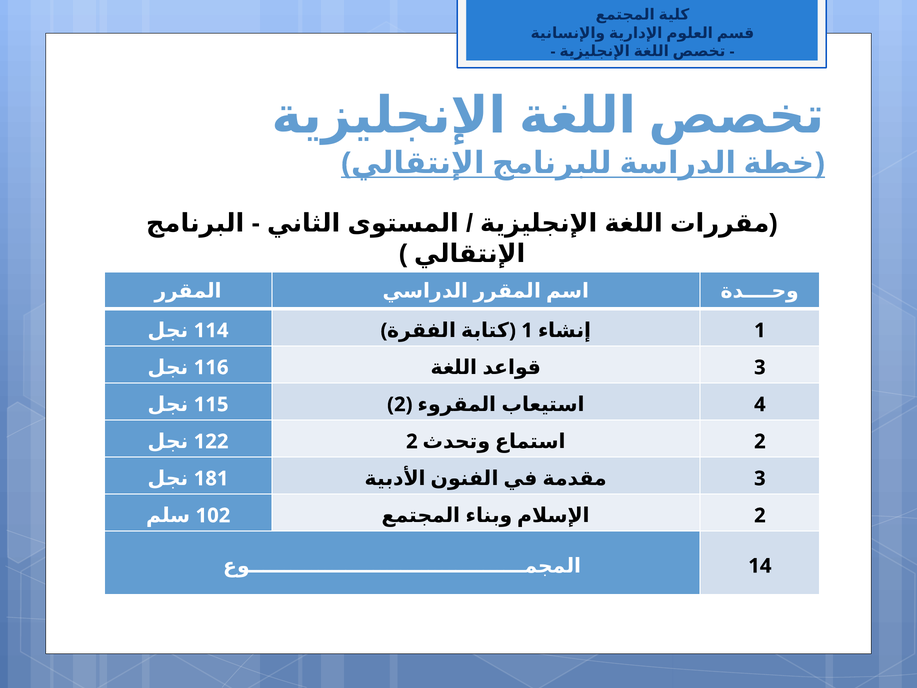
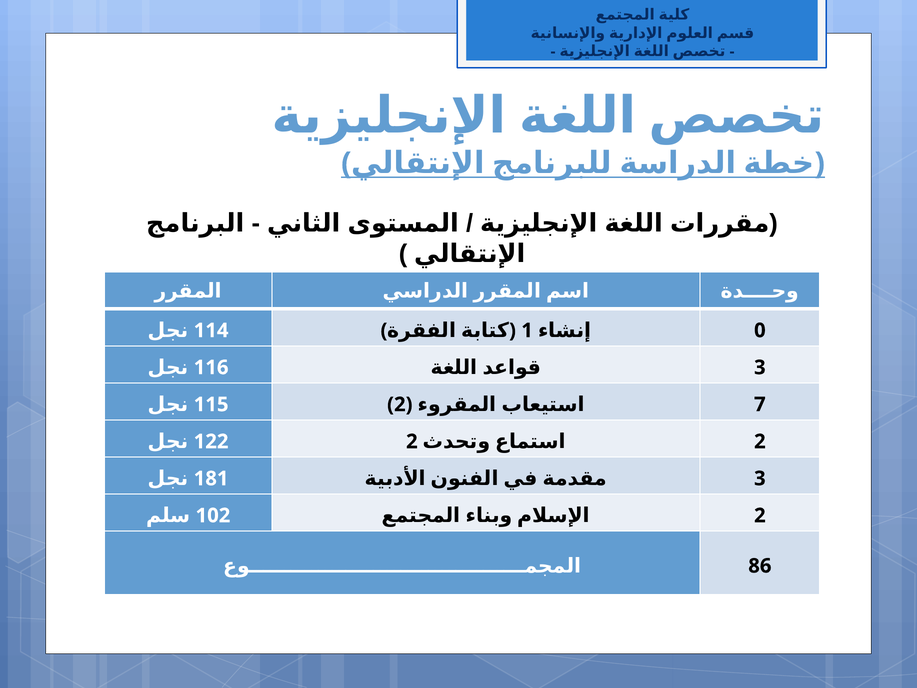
1: 1 -> 0 (760, 330)
4: 4 -> 7 (760, 404)
14: 14 -> 86 (760, 566)
